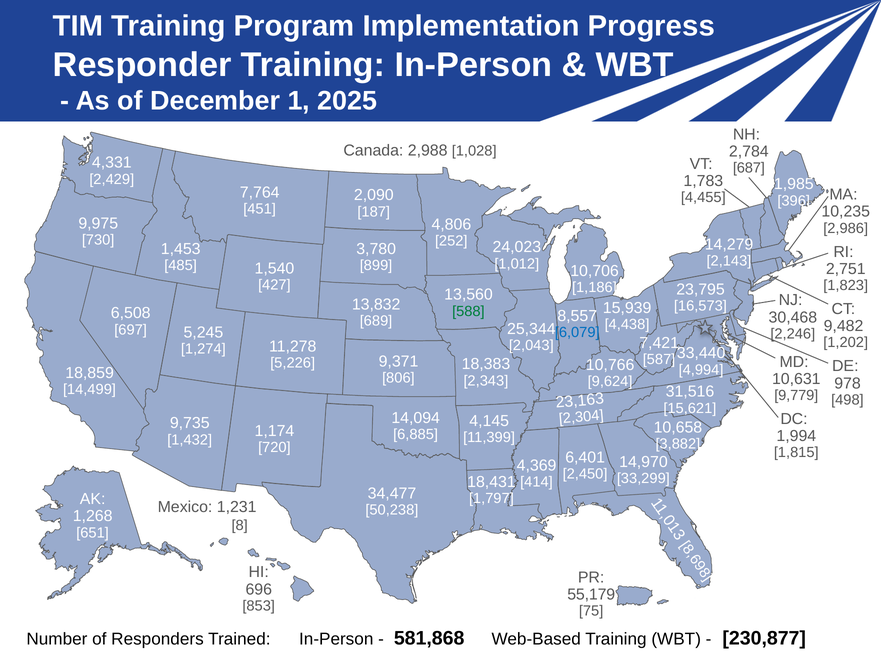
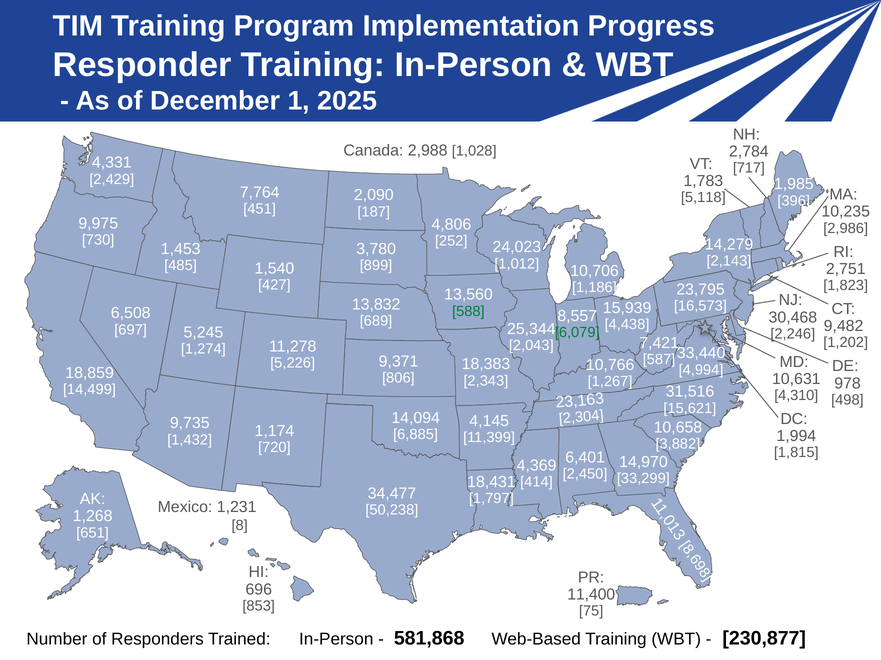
687: 687 -> 717 (749, 168)
4,455: 4,455 -> 5,118 (703, 198)
6,079 colour: blue -> green (577, 333)
9,624: 9,624 -> 1,267 (610, 382)
9,779: 9,779 -> 4,310 (796, 396)
55,179: 55,179 -> 11,400 (591, 595)
